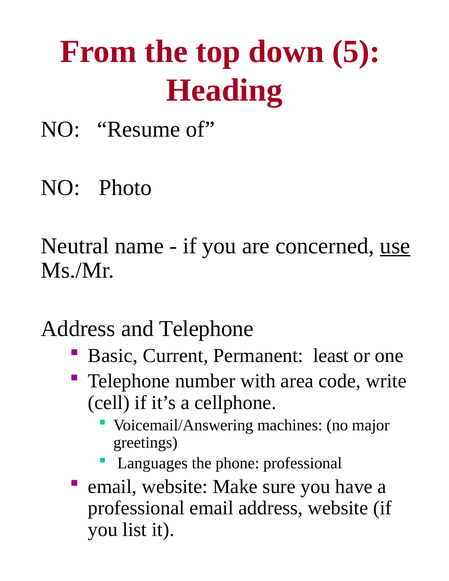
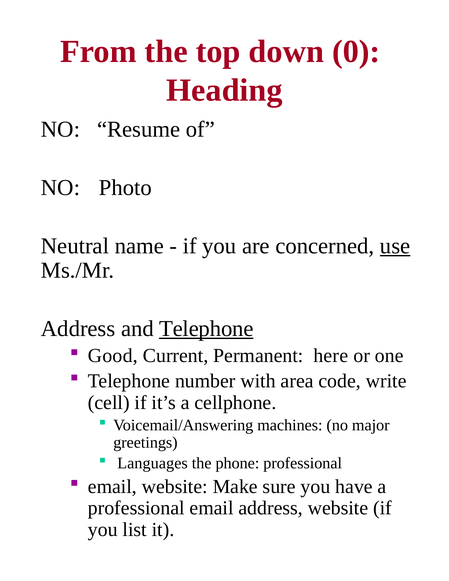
5: 5 -> 0 (356, 51)
Telephone underline: none -> present (206, 329)
Basic: Basic -> Good (113, 356)
least: least -> here (331, 356)
